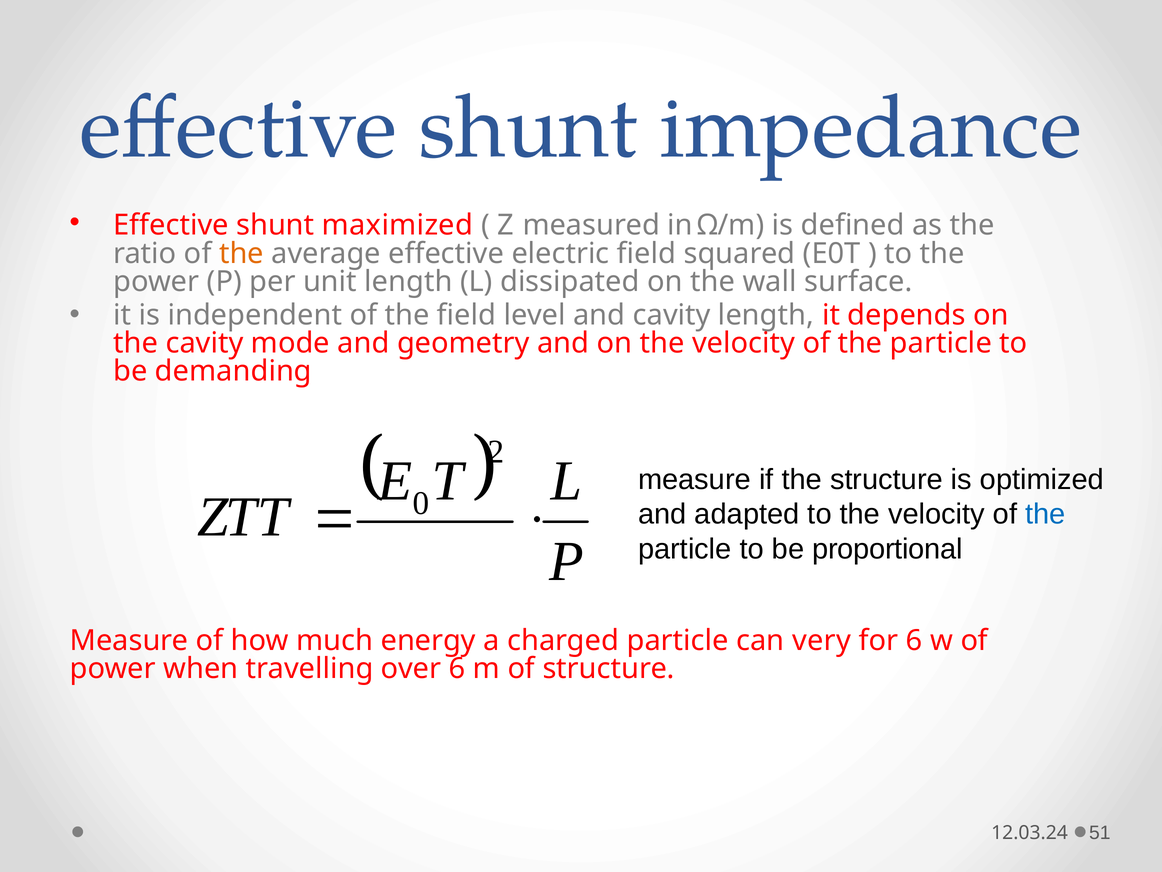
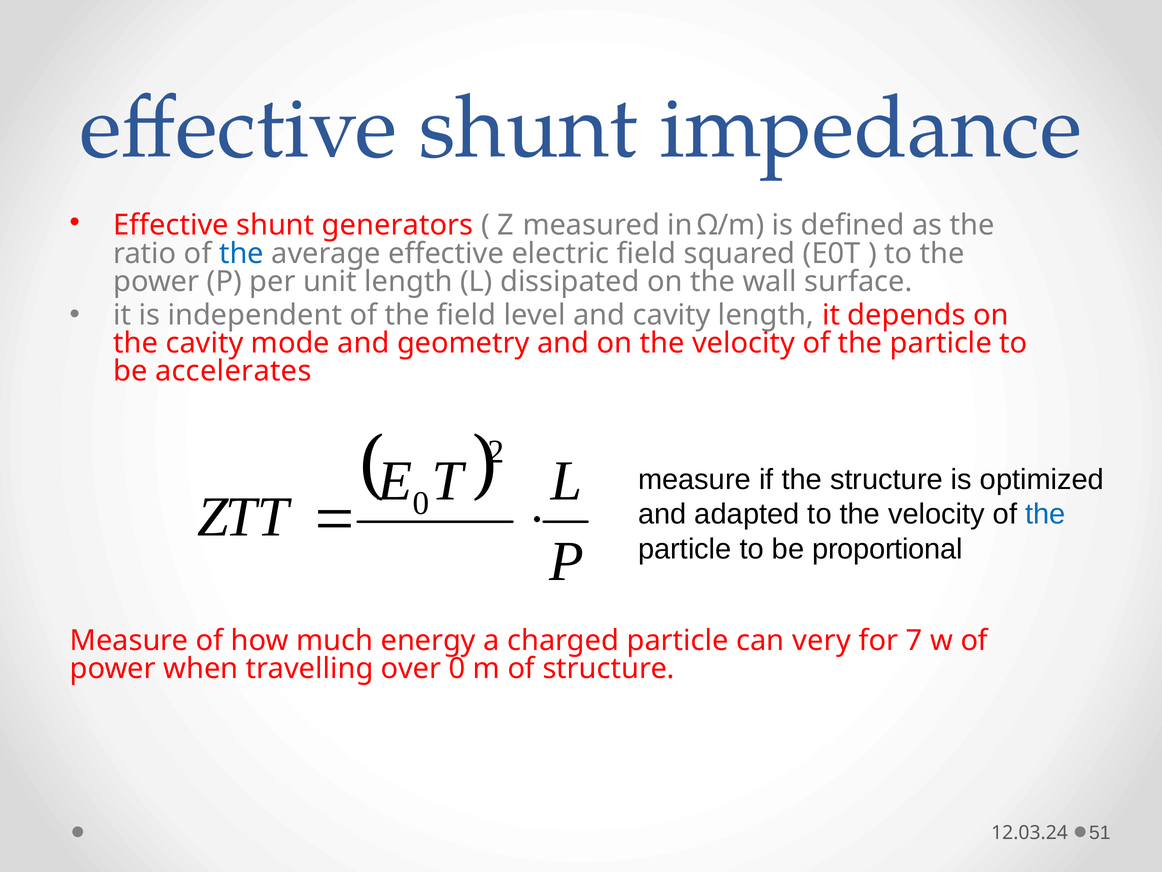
maximized: maximized -> generators (398, 225)
the colour: orange -> blue (242, 254)
demanding: demanding -> accelerates (233, 371)
for 6: 6 -> 7 (914, 640)
over 6: 6 -> 0 (457, 668)
